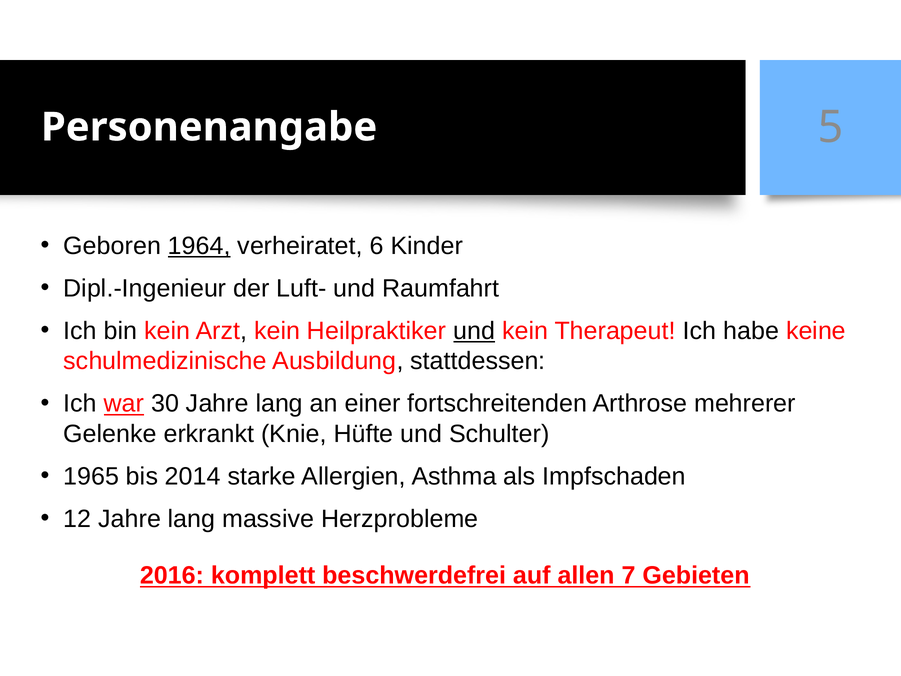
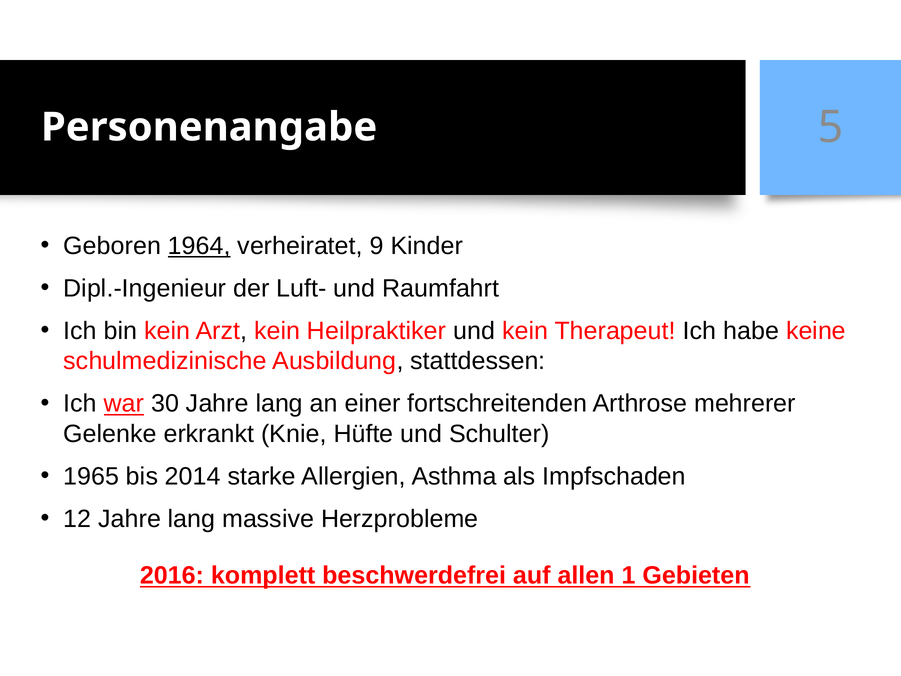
6: 6 -> 9 (377, 246)
und underline: present -> none (474, 331)
7: 7 -> 1 (628, 575)
